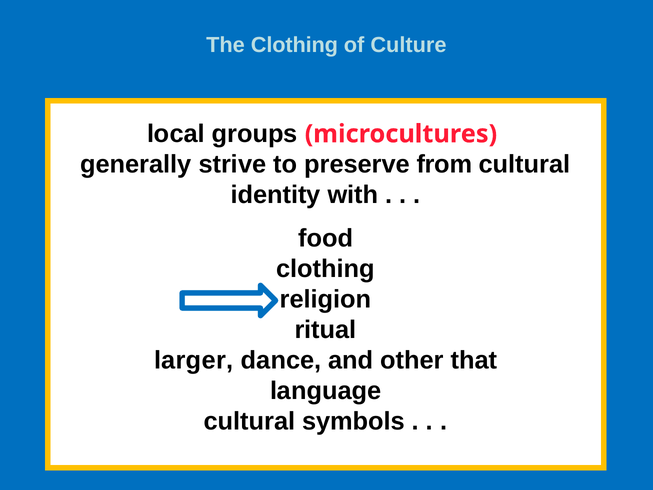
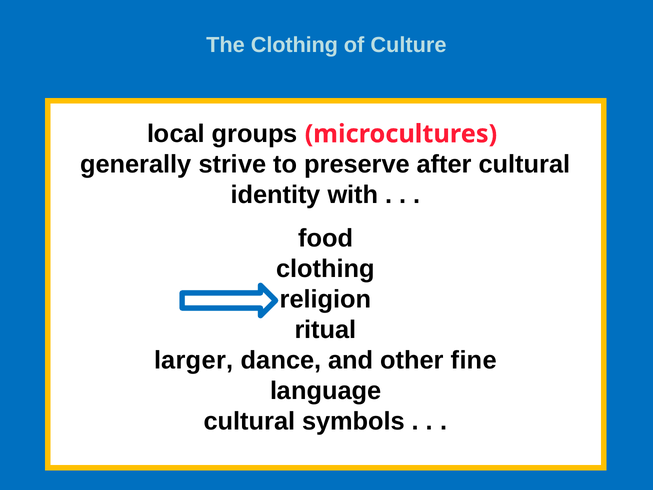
from: from -> after (444, 164)
that: that -> fine (474, 360)
